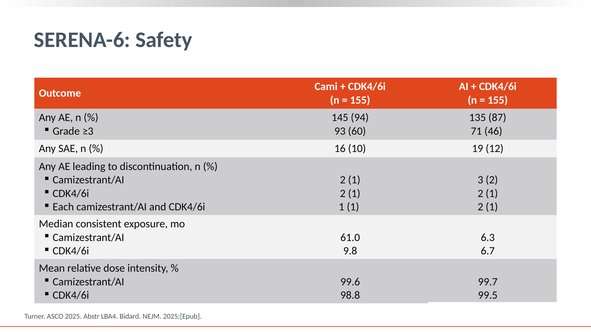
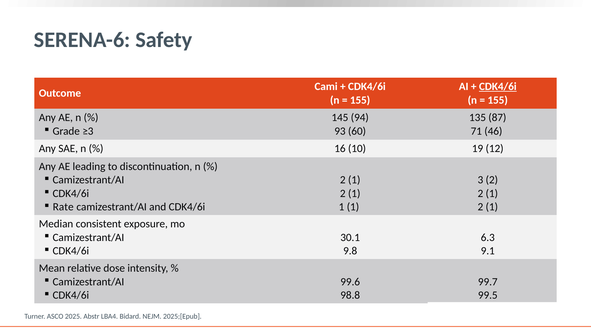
CDK4/6i underline: none -> present (498, 87)
Each: Each -> Rate (63, 207)
61.0: 61.0 -> 30.1 (350, 238)
6.7: 6.7 -> 9.1 (488, 251)
